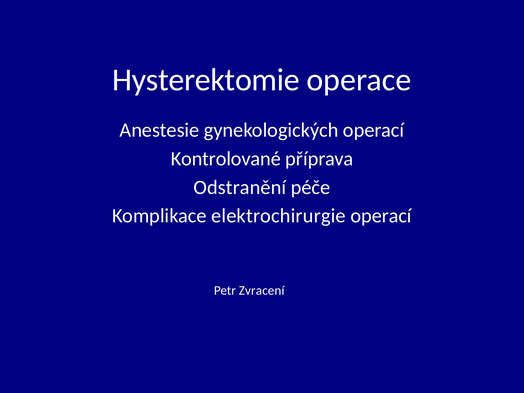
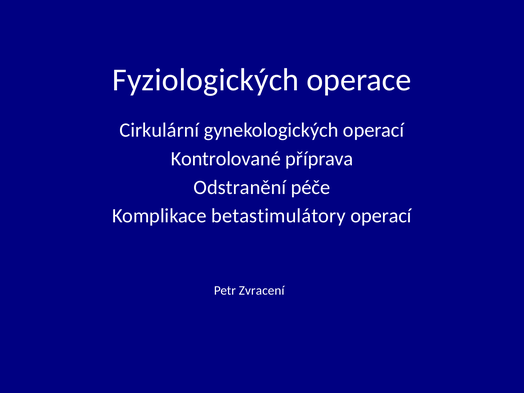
Hysterektomie: Hysterektomie -> Fyziologických (206, 80)
Anestesie: Anestesie -> Cirkulární (159, 130)
elektrochirurgie: elektrochirurgie -> betastimulátory (278, 216)
